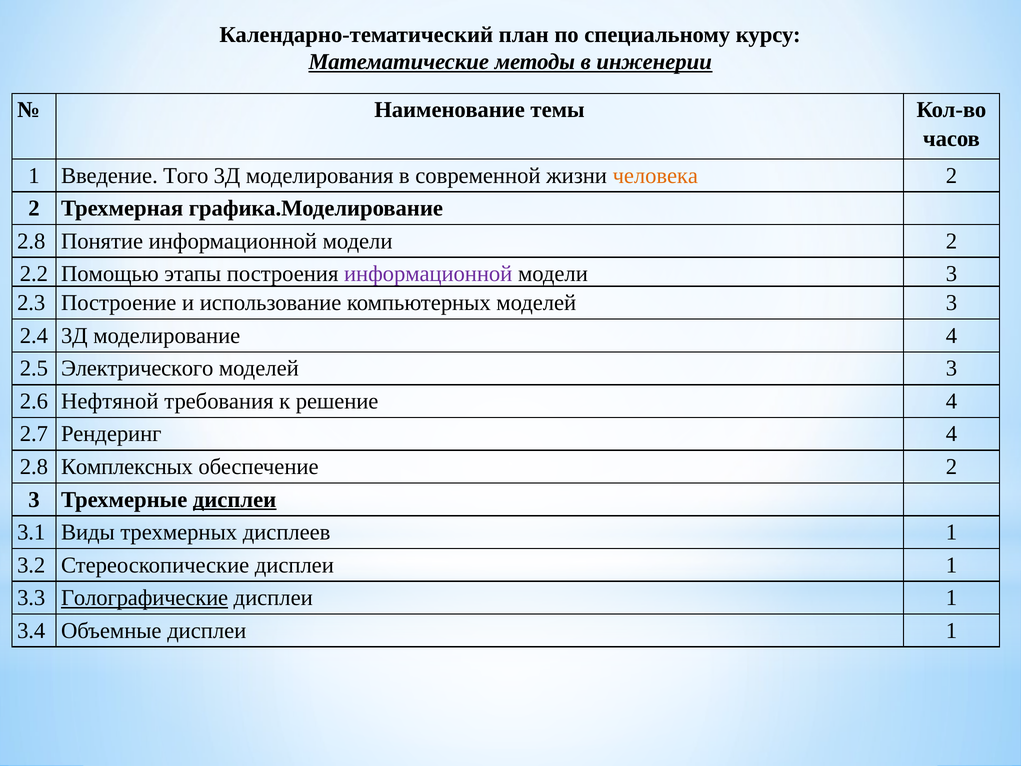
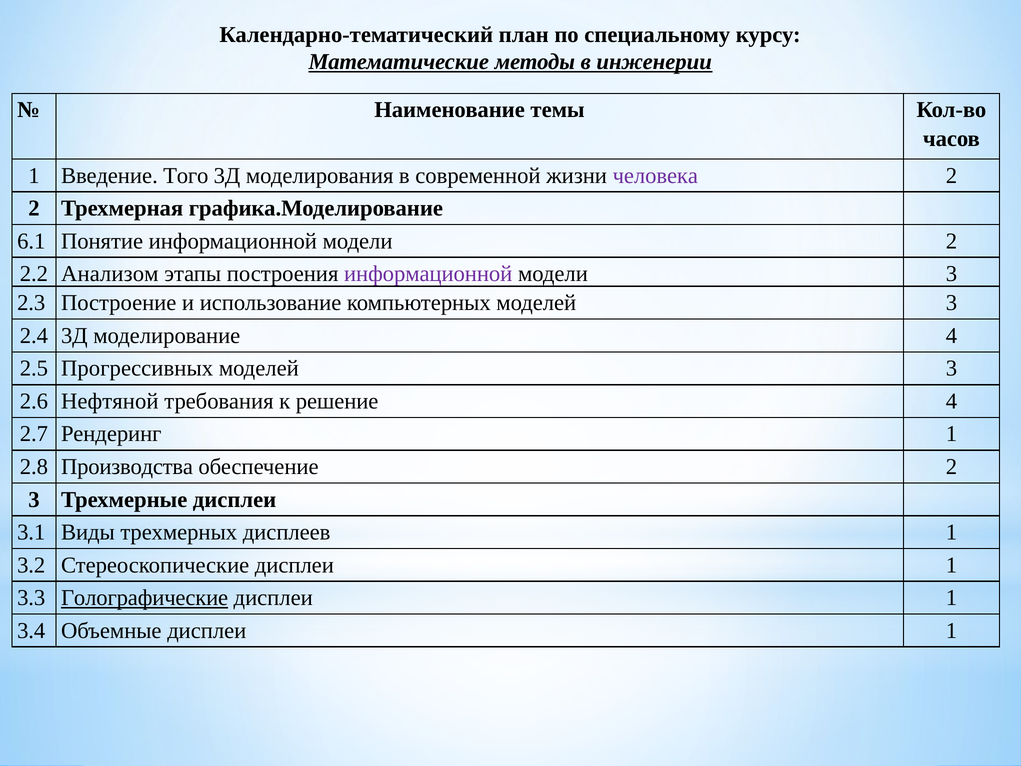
человека colour: orange -> purple (655, 175)
2.8: 2.8 -> 6.1 (31, 241)
Помощью: Помощью -> Анализом (110, 274)
Электрического: Электрического -> Прогрессивных (137, 368)
Рендеринг 4: 4 -> 1 (951, 434)
Комплексных: Комплексных -> Производства (127, 467)
дисплеи underline: present -> none (235, 499)
